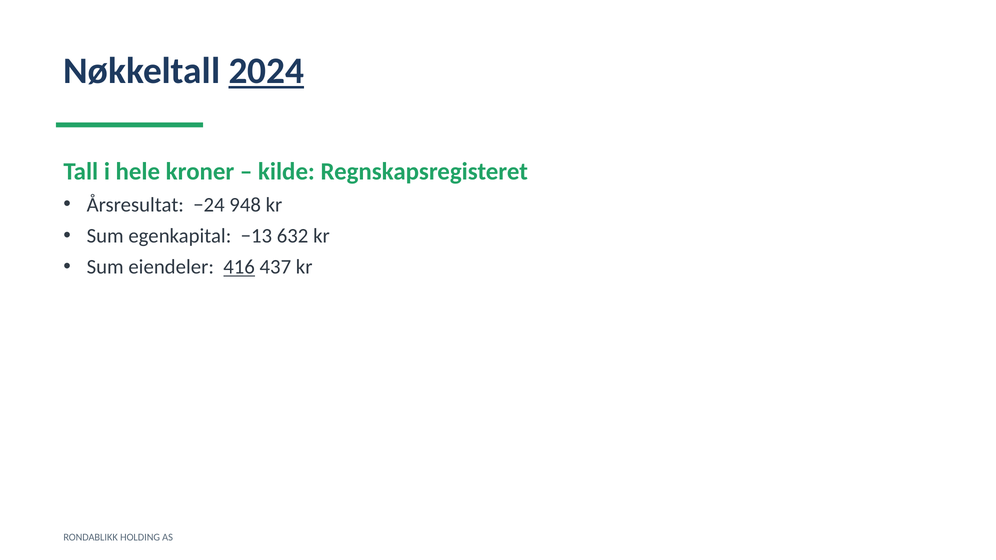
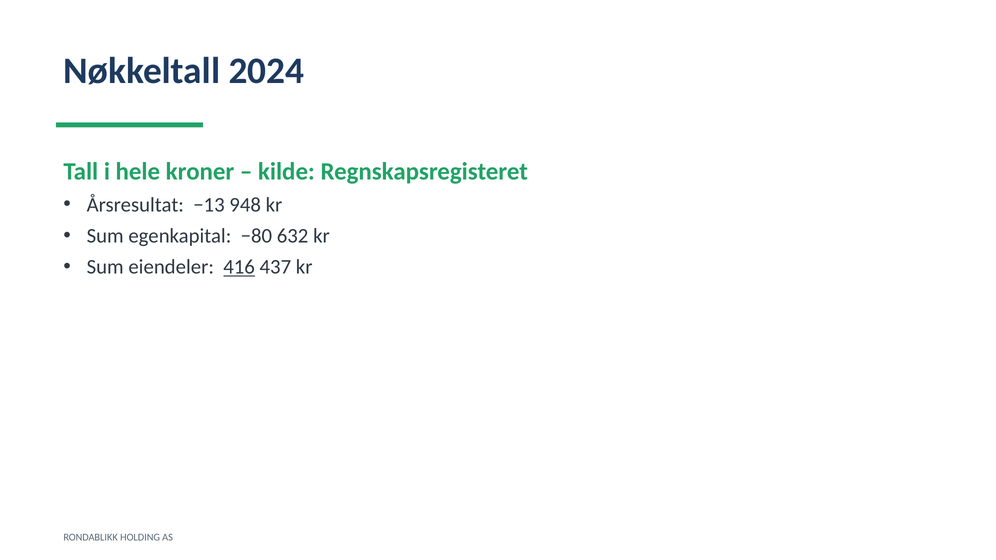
2024 underline: present -> none (266, 71)
−24: −24 -> −13 (209, 205)
−13: −13 -> −80 (256, 236)
